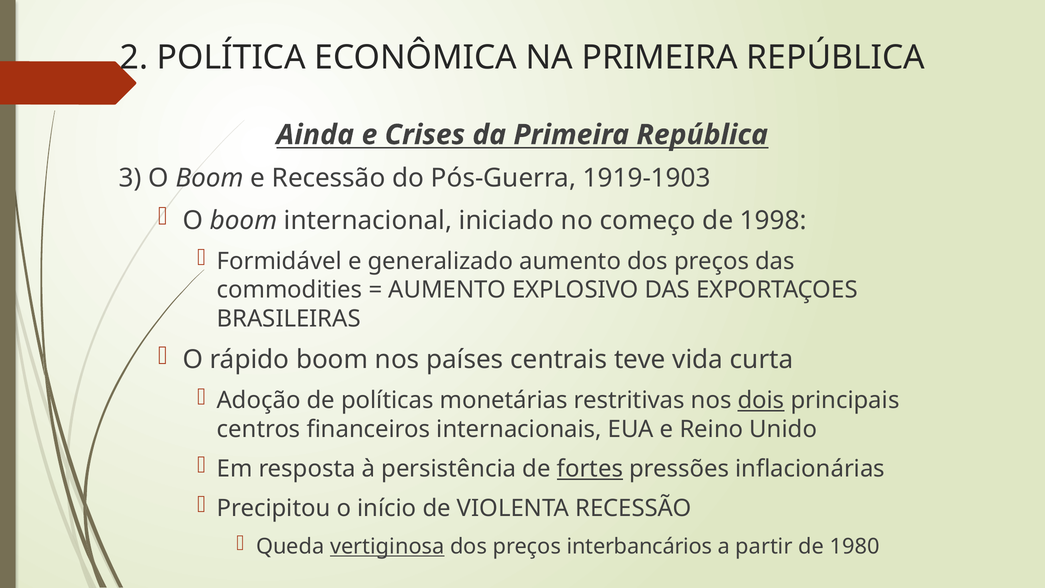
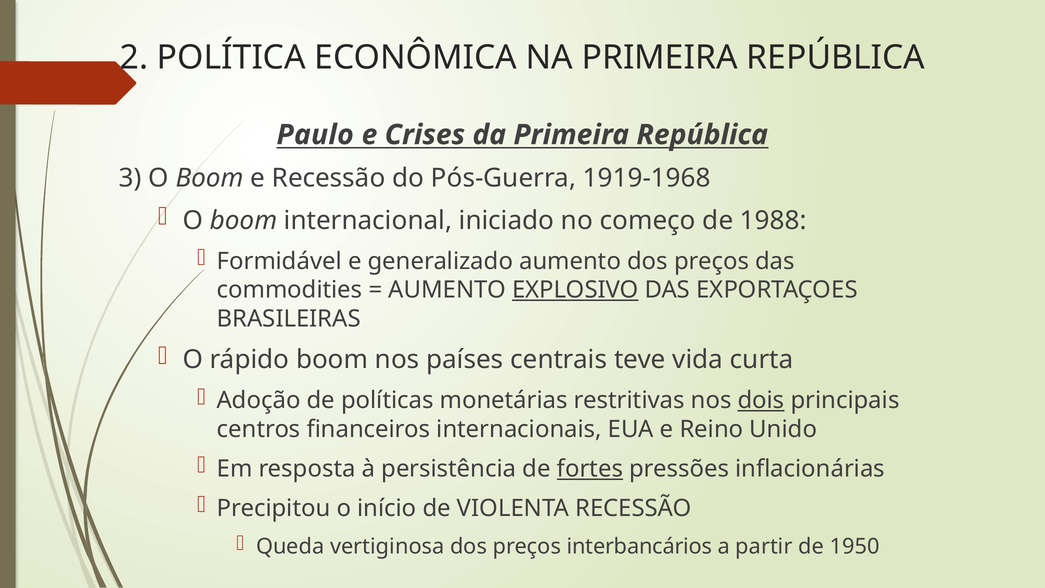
Ainda: Ainda -> Paulo (315, 135)
1919-1903: 1919-1903 -> 1919-1968 (647, 178)
1998: 1998 -> 1988 (773, 220)
EXPLOSIVO underline: none -> present (575, 290)
vertiginosa underline: present -> none (387, 546)
1980: 1980 -> 1950 (855, 546)
